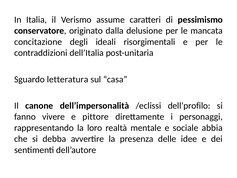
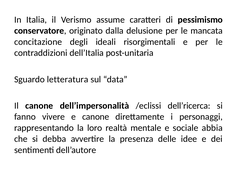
casa: casa -> data (115, 79)
dell’profilo: dell’profilo -> dell’ricerca (189, 106)
e pittore: pittore -> canone (96, 117)
